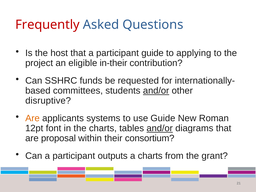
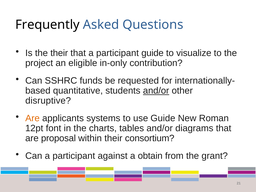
Frequently colour: red -> black (48, 25)
the host: host -> their (59, 53)
applying: applying -> visualize (194, 53)
in-their: in-their -> in-only (113, 63)
committees: committees -> quantitative (78, 91)
and/or underline: present -> none (160, 128)
outputs: outputs -> against (113, 156)
a charts: charts -> obtain (150, 156)
